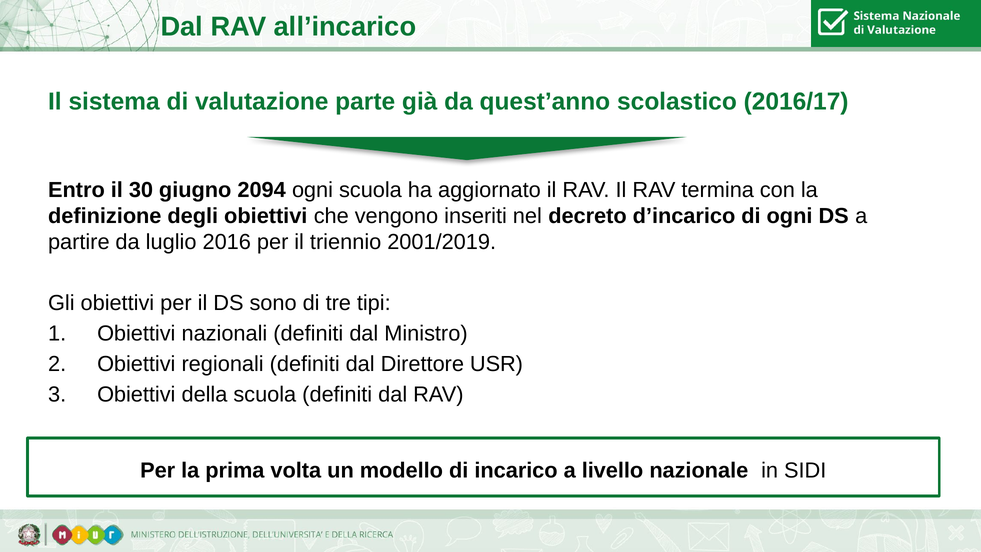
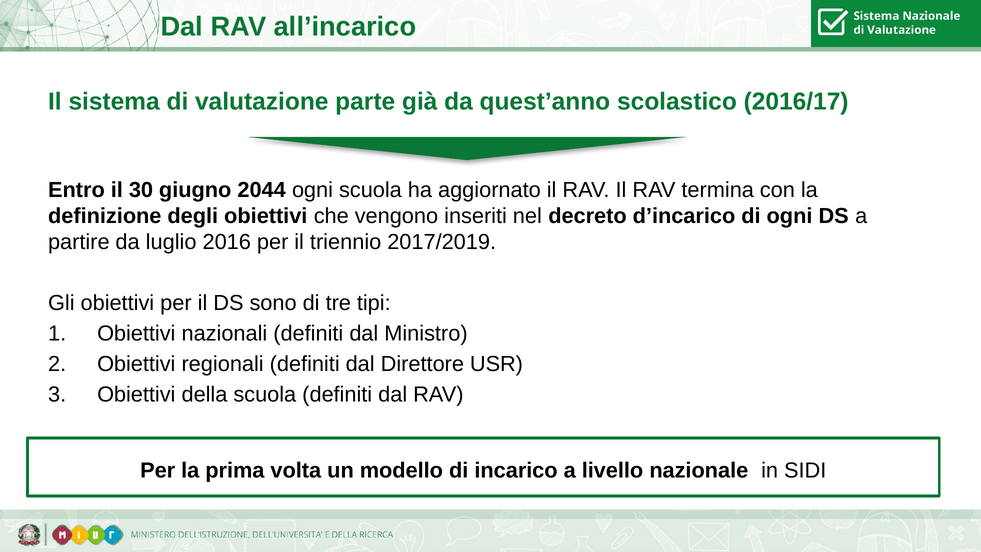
2094: 2094 -> 2044 (262, 190)
2001/2019: 2001/2019 -> 2017/2019 (442, 242)
